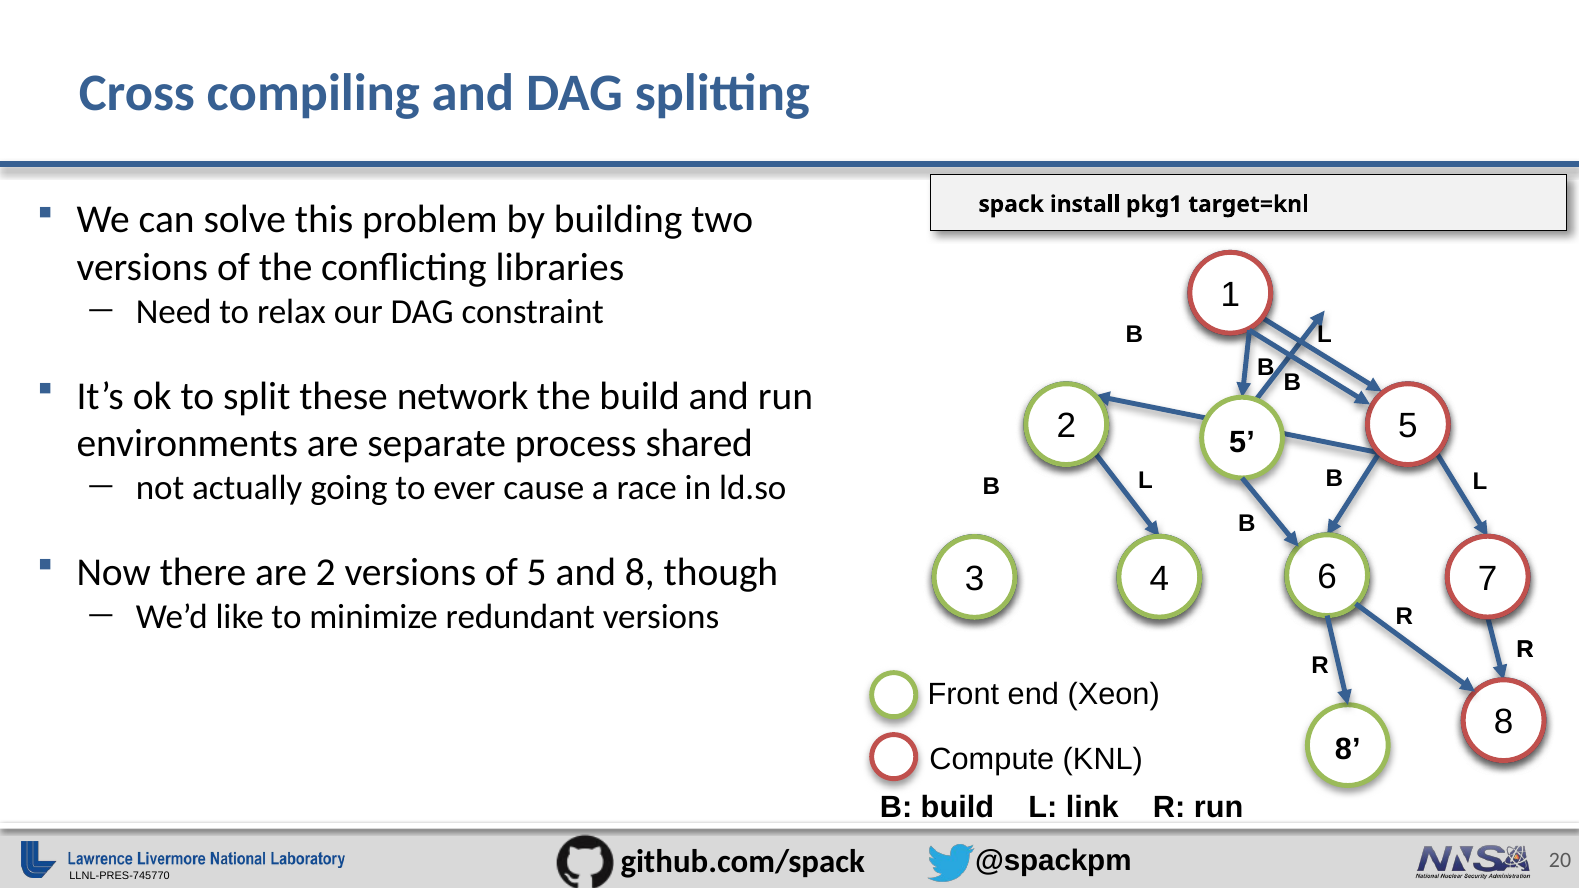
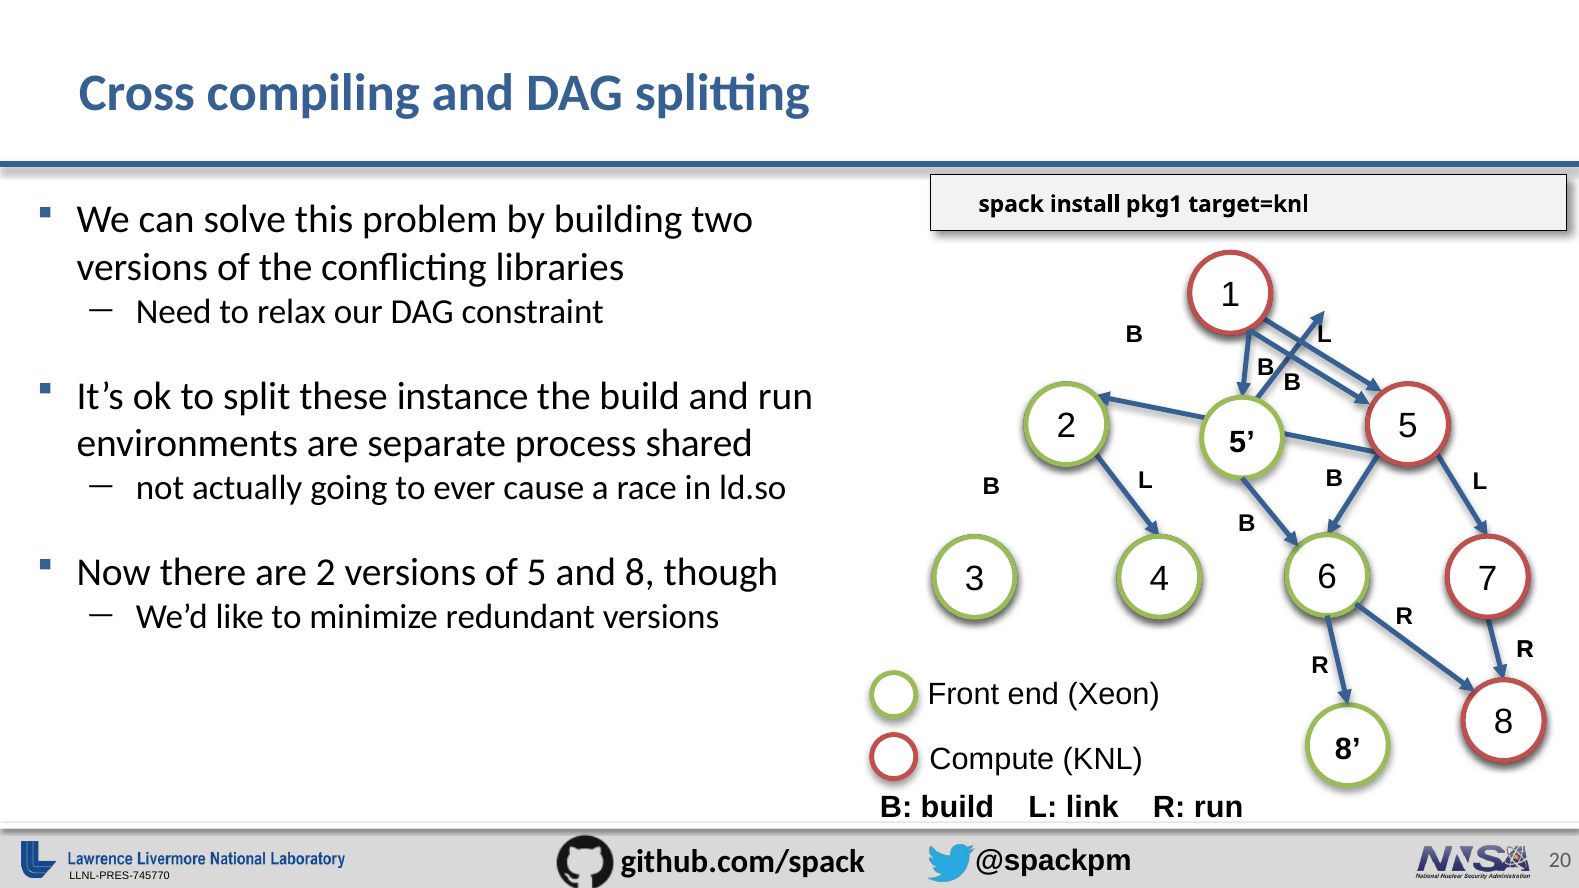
network: network -> instance (463, 396)
